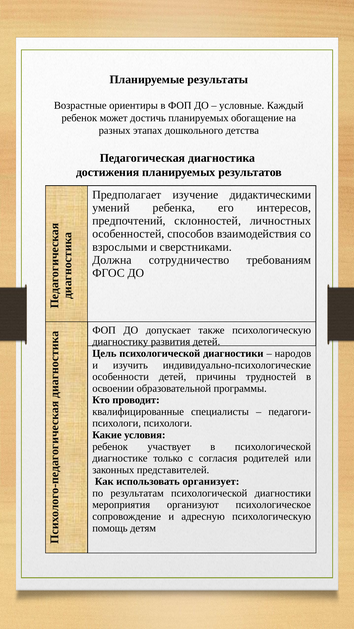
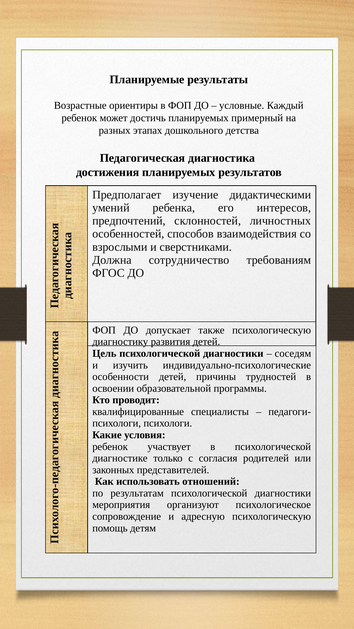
обогащение: обогащение -> примерный (257, 118)
народов: народов -> соседям (293, 354)
организует: организует -> отношений (211, 482)
